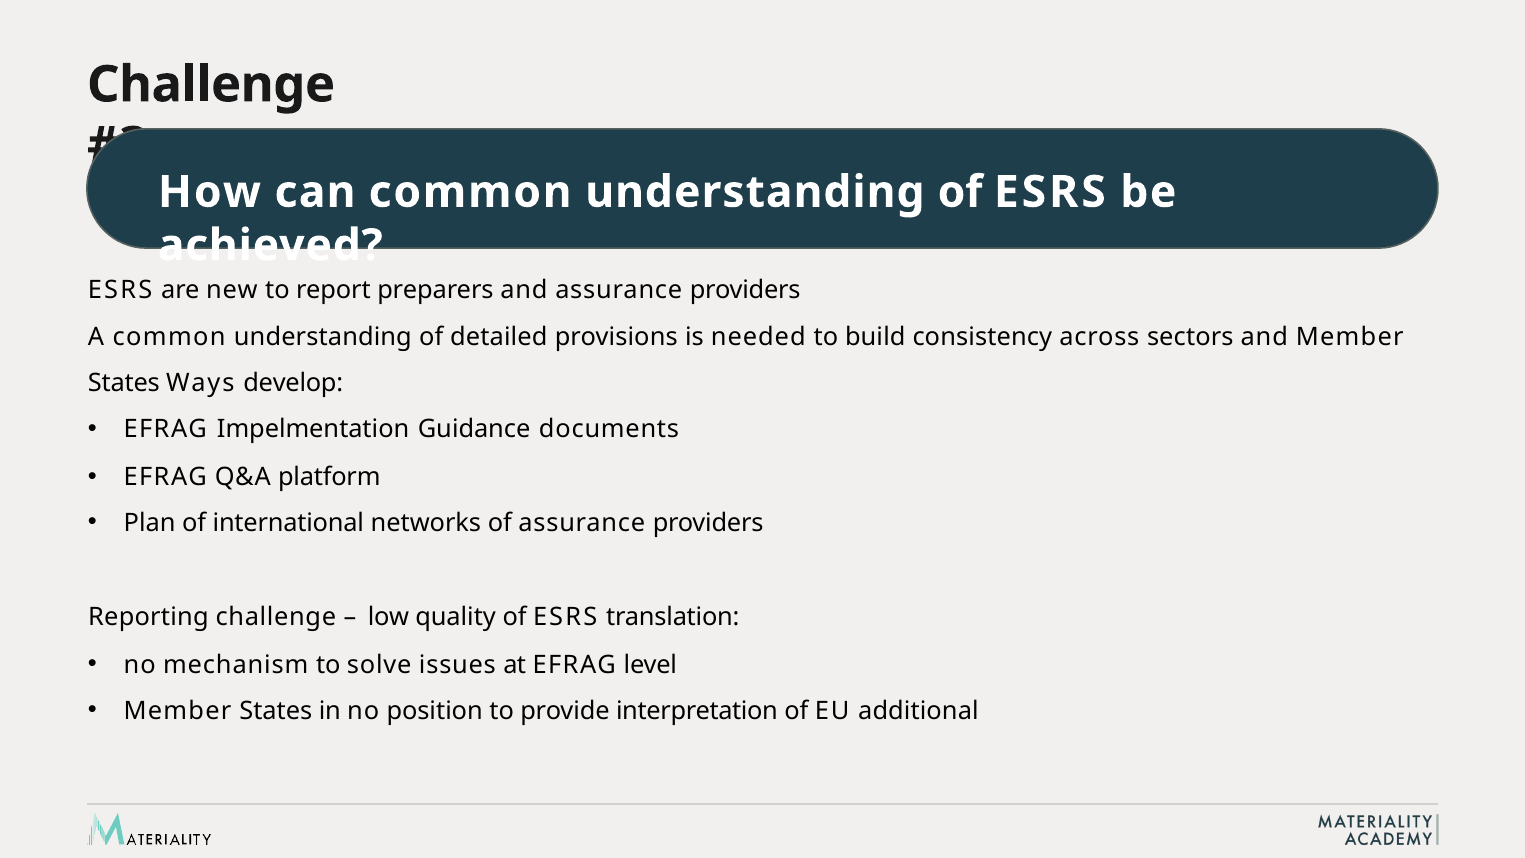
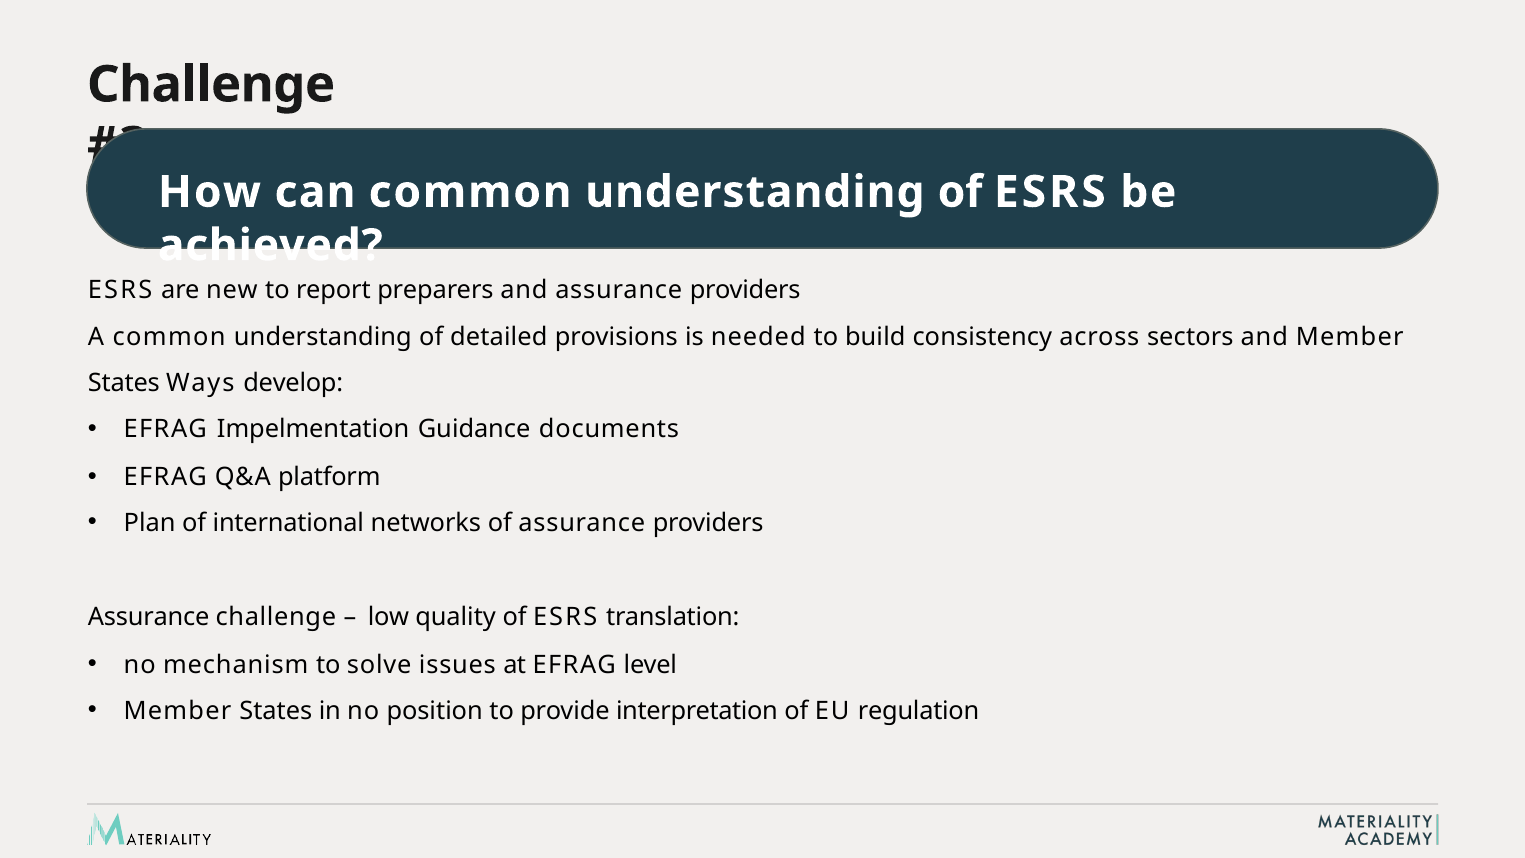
Reporting: Reporting -> Assurance (149, 617)
additional: additional -> regulation (919, 711)
